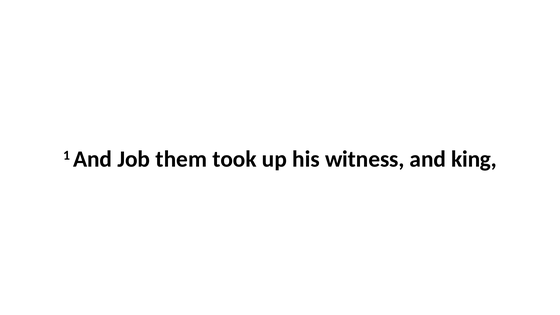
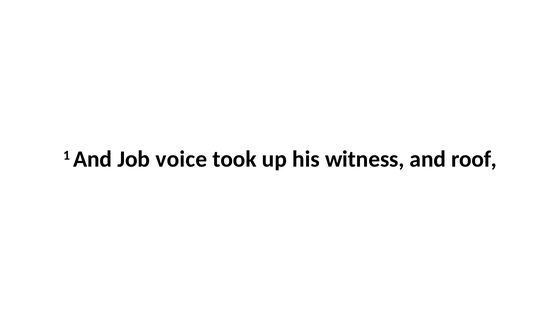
them: them -> voice (181, 159)
king: king -> roof (474, 159)
